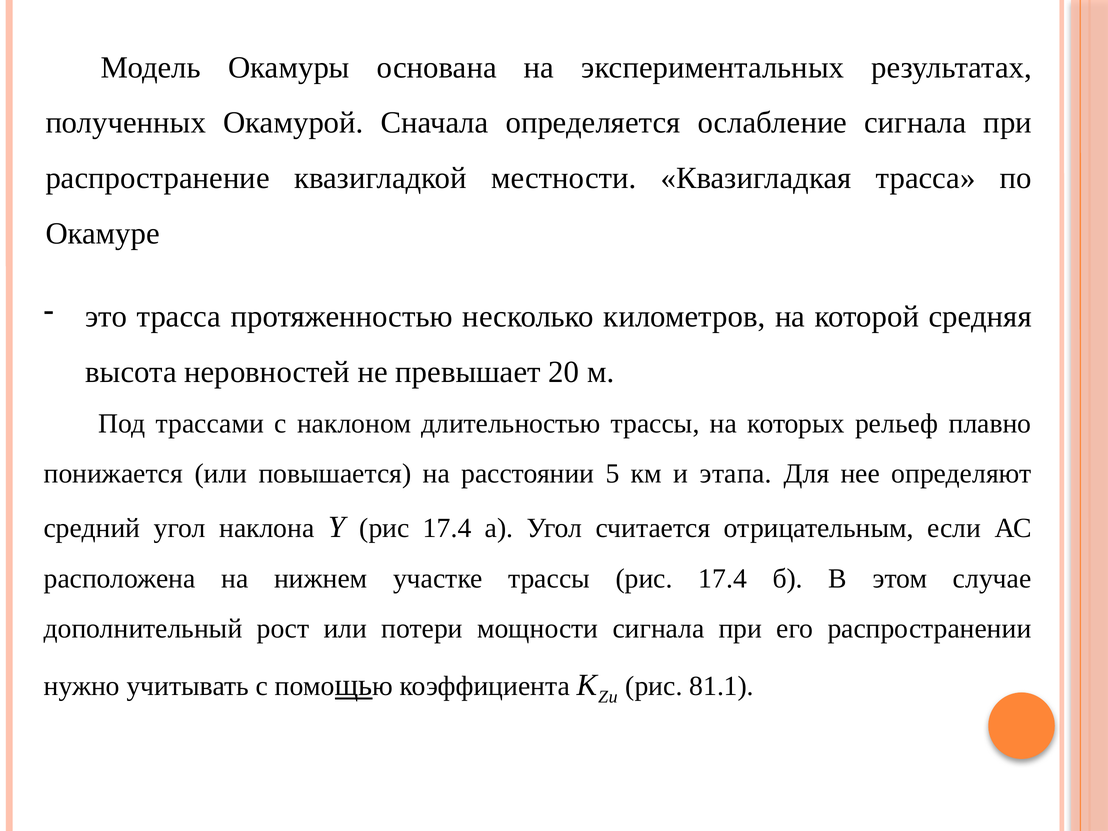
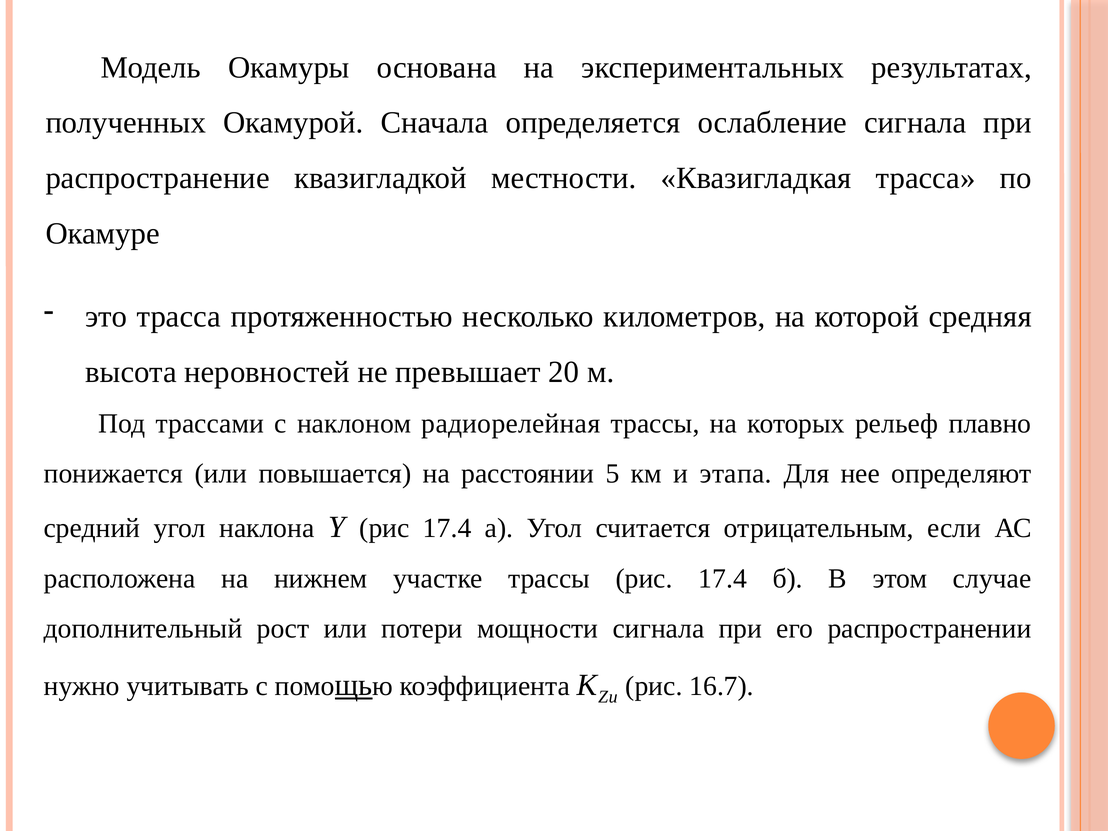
длительностью: длительностью -> радиорелейная (511, 424)
81.1: 81.1 -> 16.7 (722, 686)
